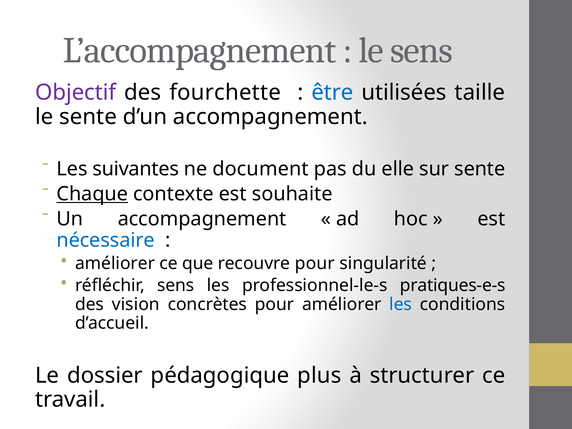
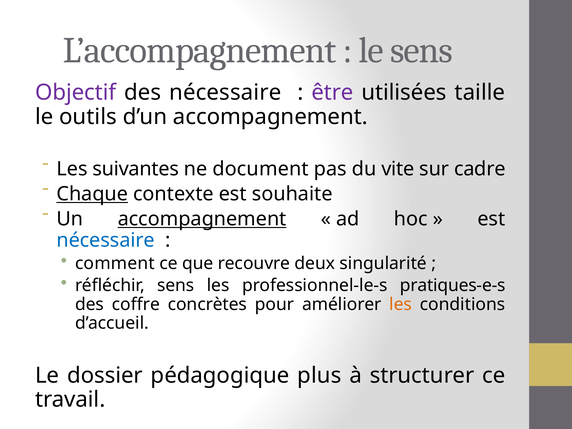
des fourchette: fourchette -> nécessaire (225, 93)
être colour: blue -> purple (332, 93)
le sente: sente -> outils (88, 117)
elle: elle -> vite (398, 169)
sur sente: sente -> cadre (480, 169)
accompagnement underline: none -> present (202, 219)
améliorer: améliorer -> comment (115, 263)
recouvre pour: pour -> deux (315, 263)
vision: vision -> coffre (136, 304)
les colour: blue -> orange (401, 304)
